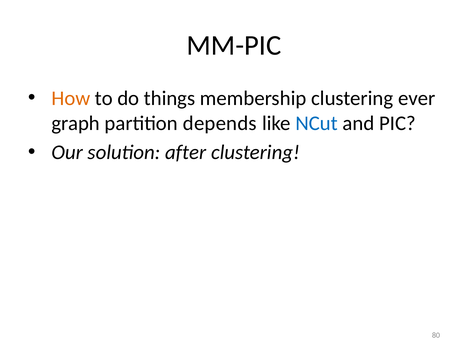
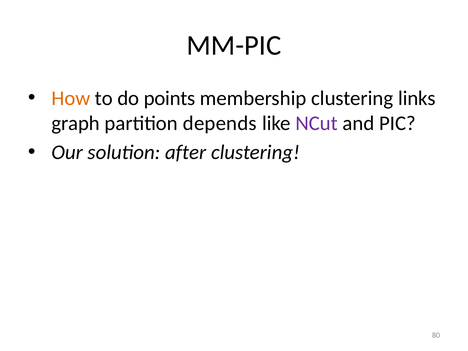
things: things -> points (170, 98)
ever: ever -> links (417, 98)
NCut colour: blue -> purple (317, 123)
